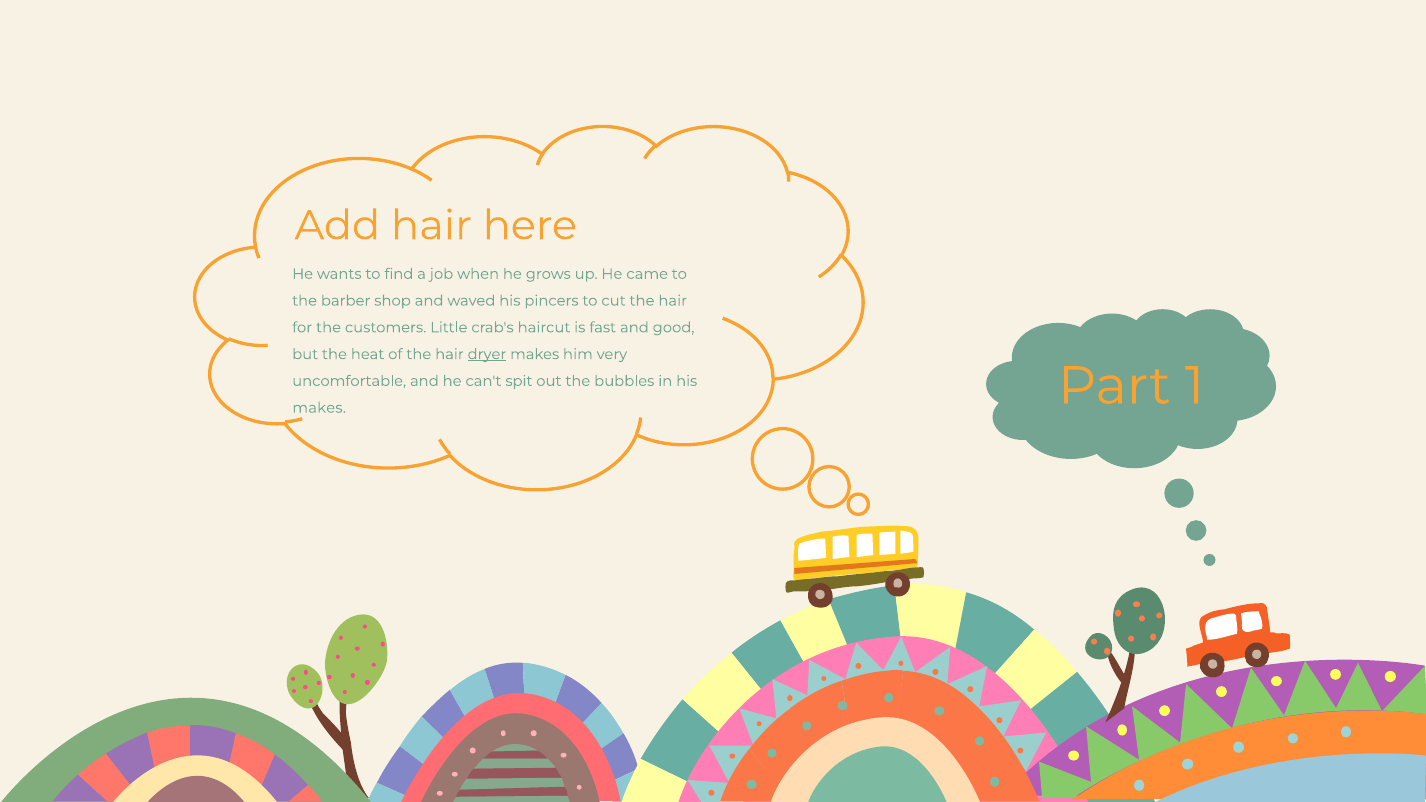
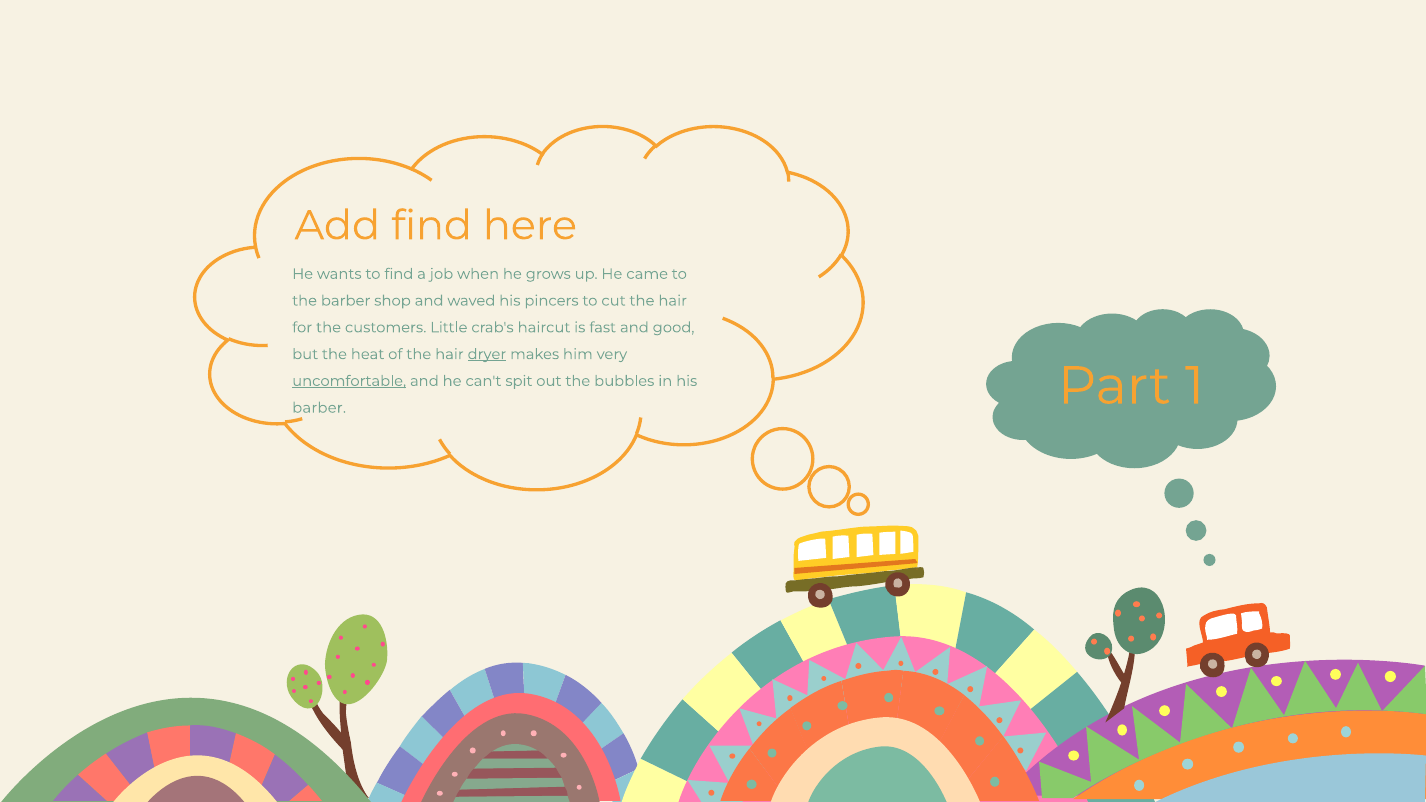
Add hair: hair -> find (432, 226)
uncomfortable underline: none -> present (349, 381)
makes: makes -> barber (319, 408)
